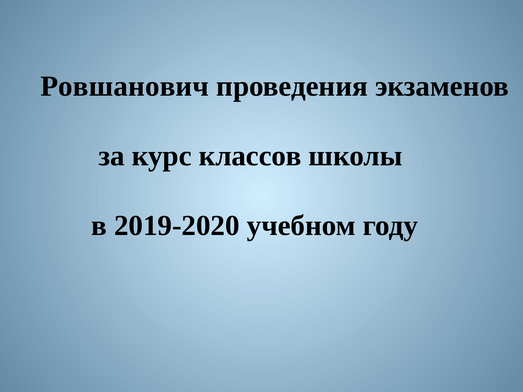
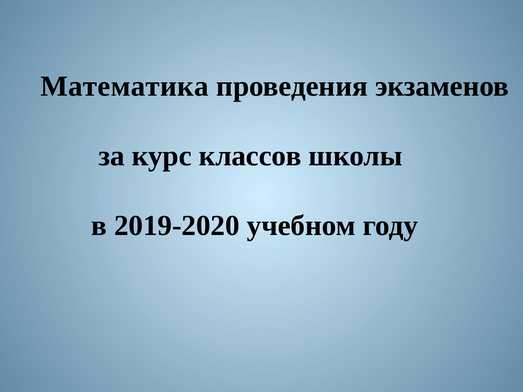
Ровшанович: Ровшанович -> Математика (125, 86)
